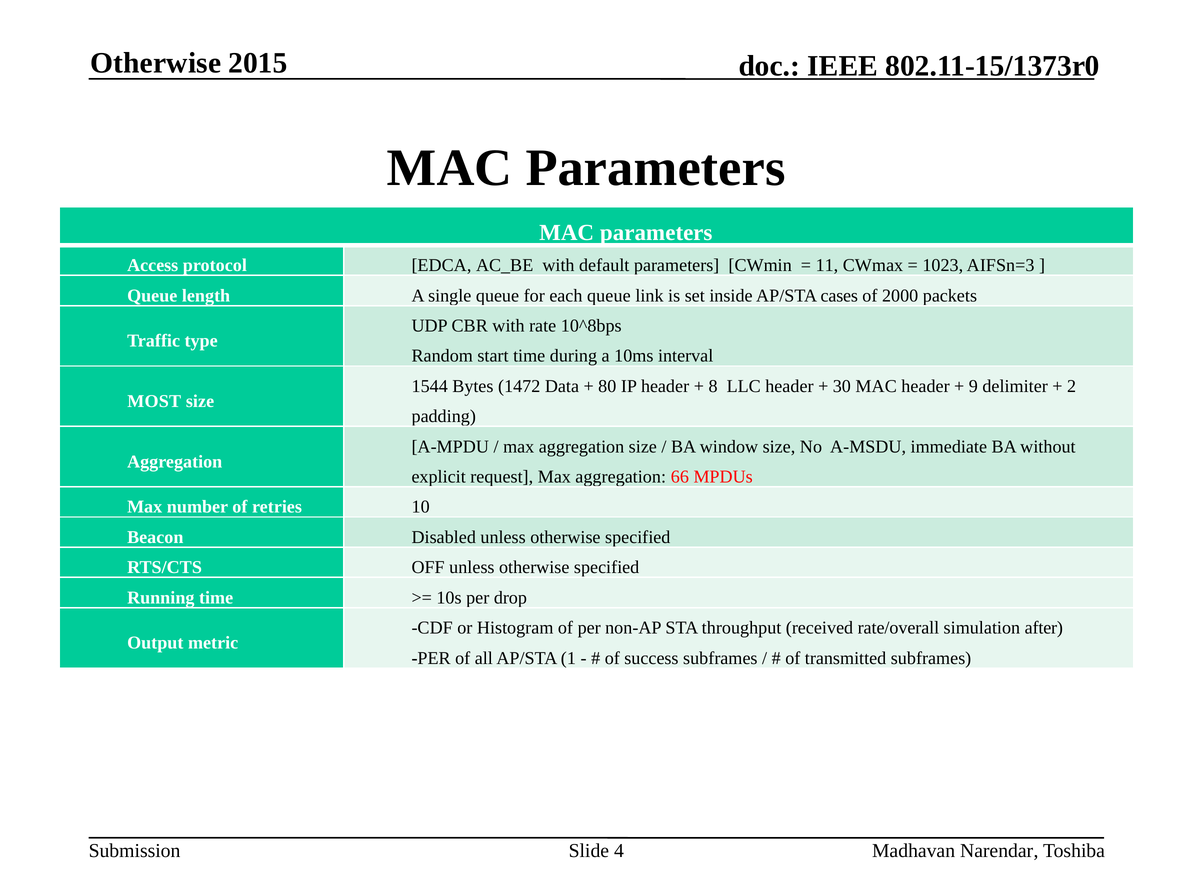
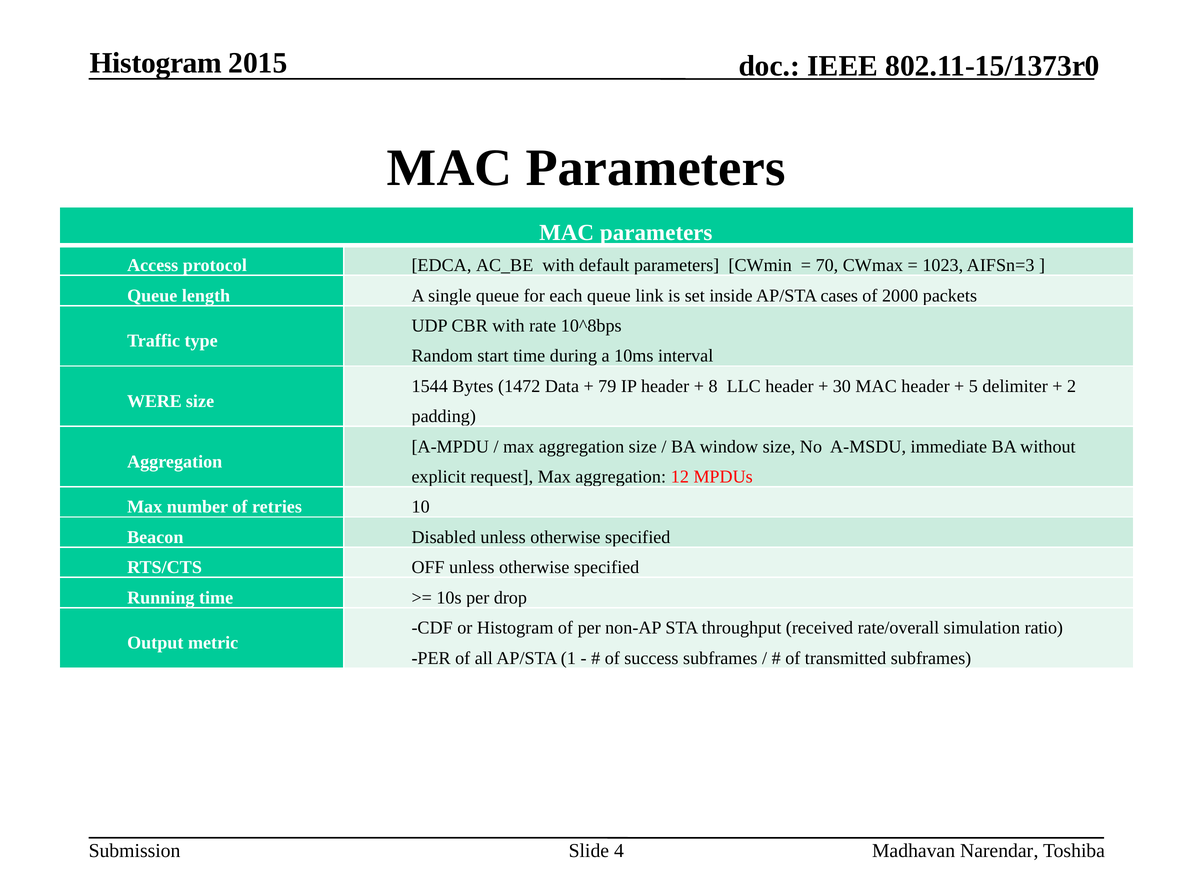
Otherwise: Otherwise -> Histogram (156, 63)
11: 11 -> 70 (827, 265)
80: 80 -> 79 (607, 386)
9: 9 -> 5 (973, 386)
MOST: MOST -> WERE (154, 401)
66: 66 -> 12 (680, 477)
after: after -> ratio (1044, 628)
